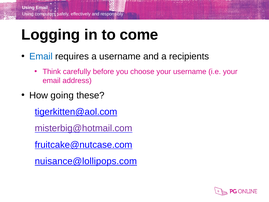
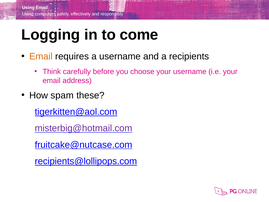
Email colour: blue -> orange (41, 56)
going: going -> spam (62, 95)
nuisance@lollipops.com: nuisance@lollipops.com -> recipients@lollipops.com (86, 161)
